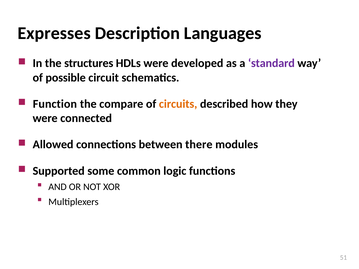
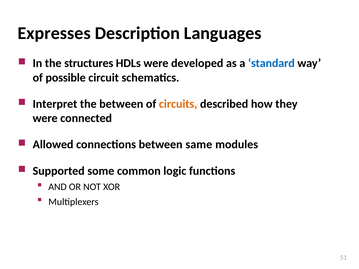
standard colour: purple -> blue (271, 63)
Function: Function -> Interpret (55, 104)
the compare: compare -> between (121, 104)
there: there -> same (199, 145)
